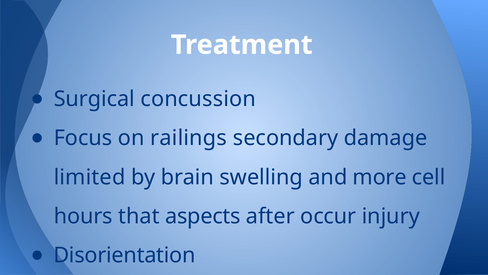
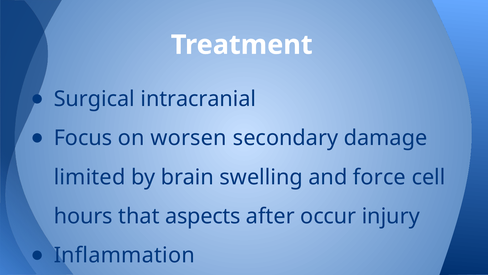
concussion: concussion -> intracranial (198, 99)
railings: railings -> worsen (189, 138)
more: more -> force (379, 177)
Disorientation: Disorientation -> Inflammation (124, 255)
